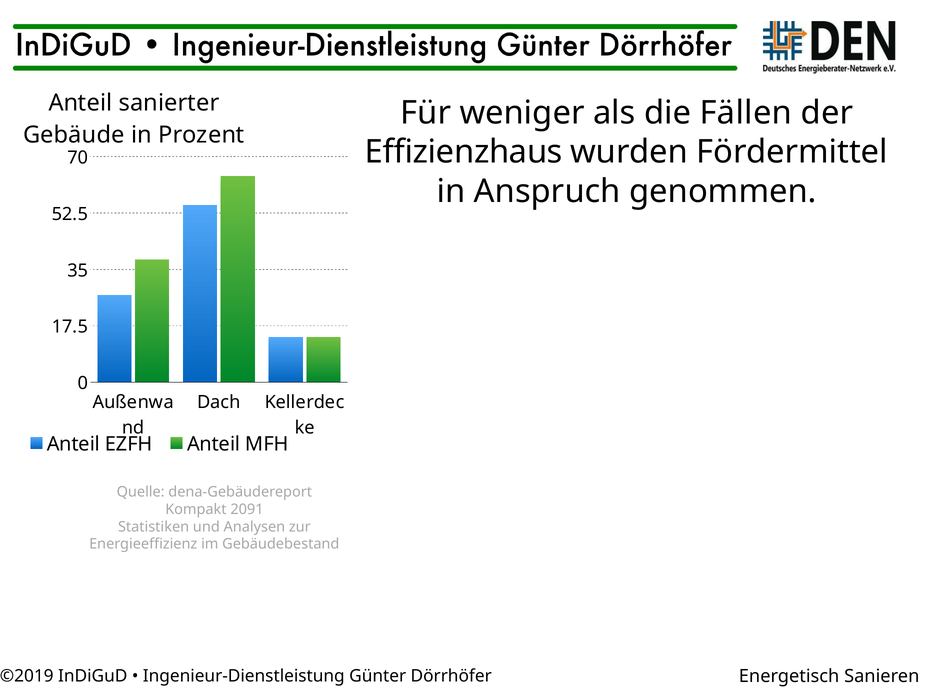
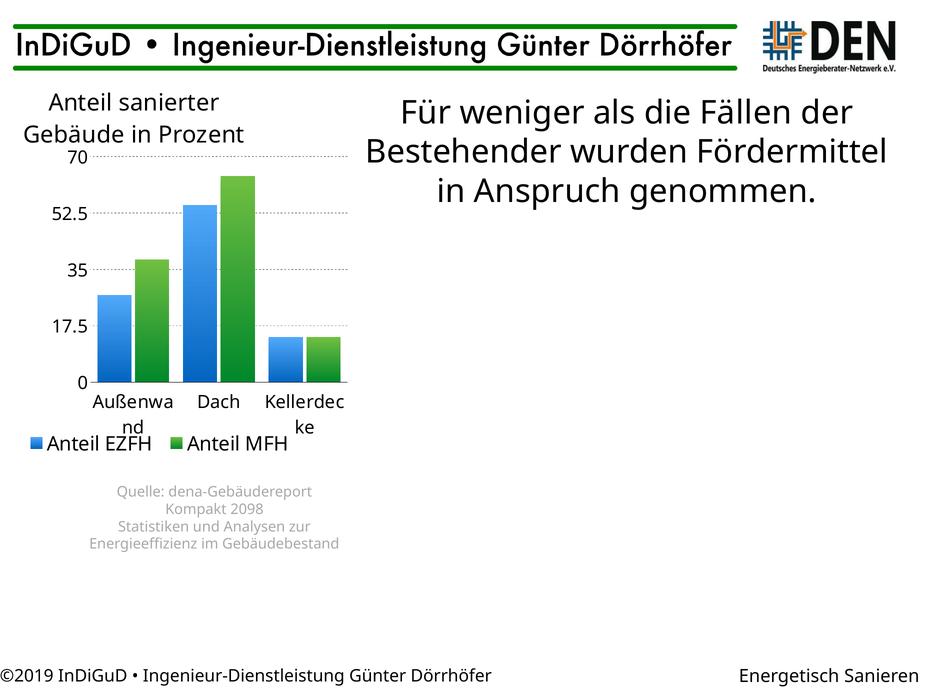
Effizienzhaus: Effizienzhaus -> Bestehender (464, 152)
2091: 2091 -> 2098 (247, 509)
